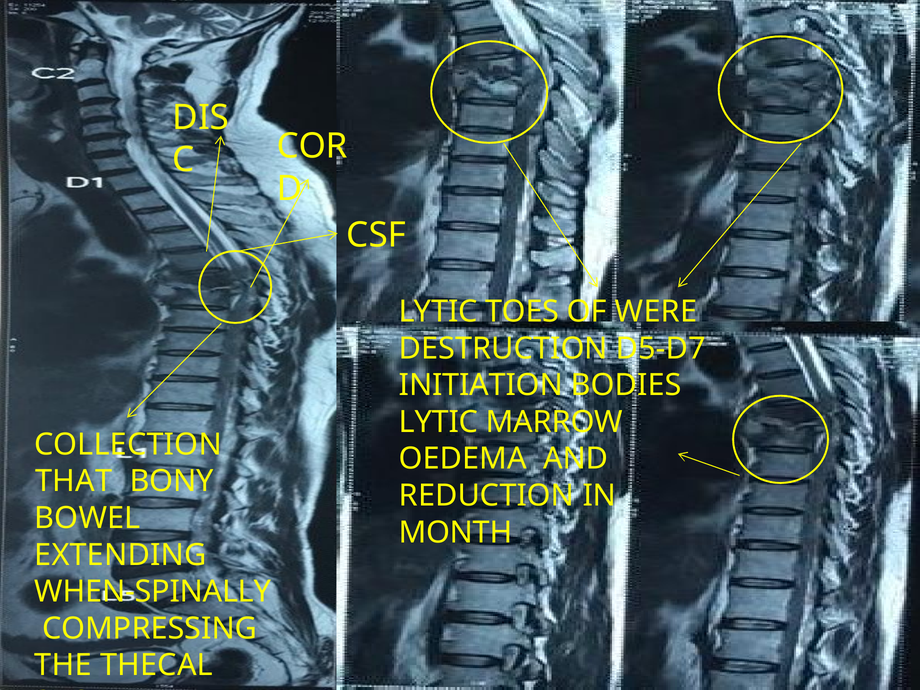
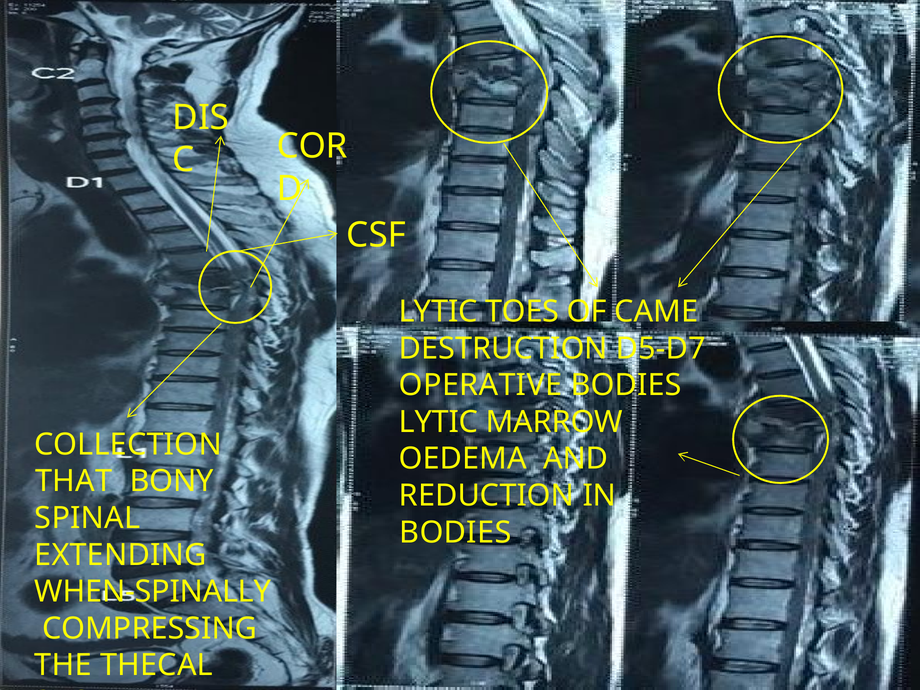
WERE: WERE -> CAME (656, 312)
INITIATION: INITIATION -> OPERATIVE (481, 385)
BOWEL: BOWEL -> SPINAL (87, 518)
MONTH: MONTH -> BODIES (455, 532)
